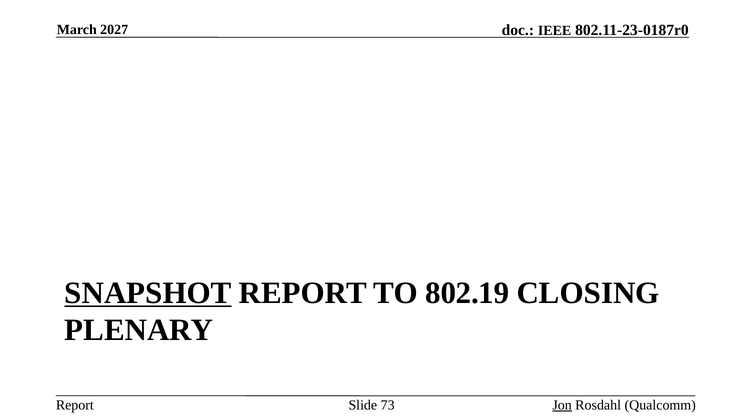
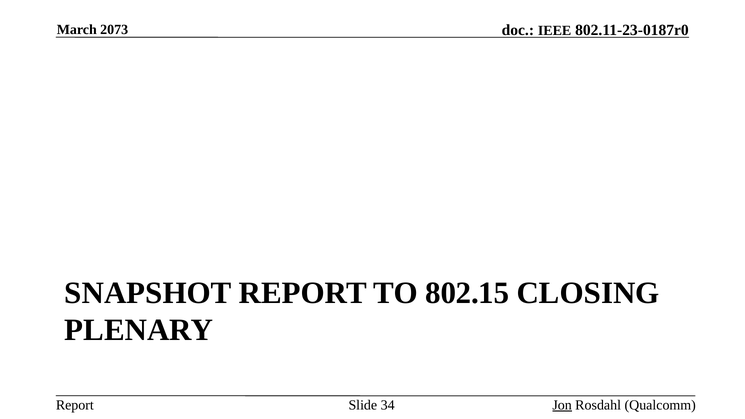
2027: 2027 -> 2073 (114, 30)
SNAPSHOT underline: present -> none (148, 293)
802.19: 802.19 -> 802.15 (467, 293)
73: 73 -> 34 (388, 405)
